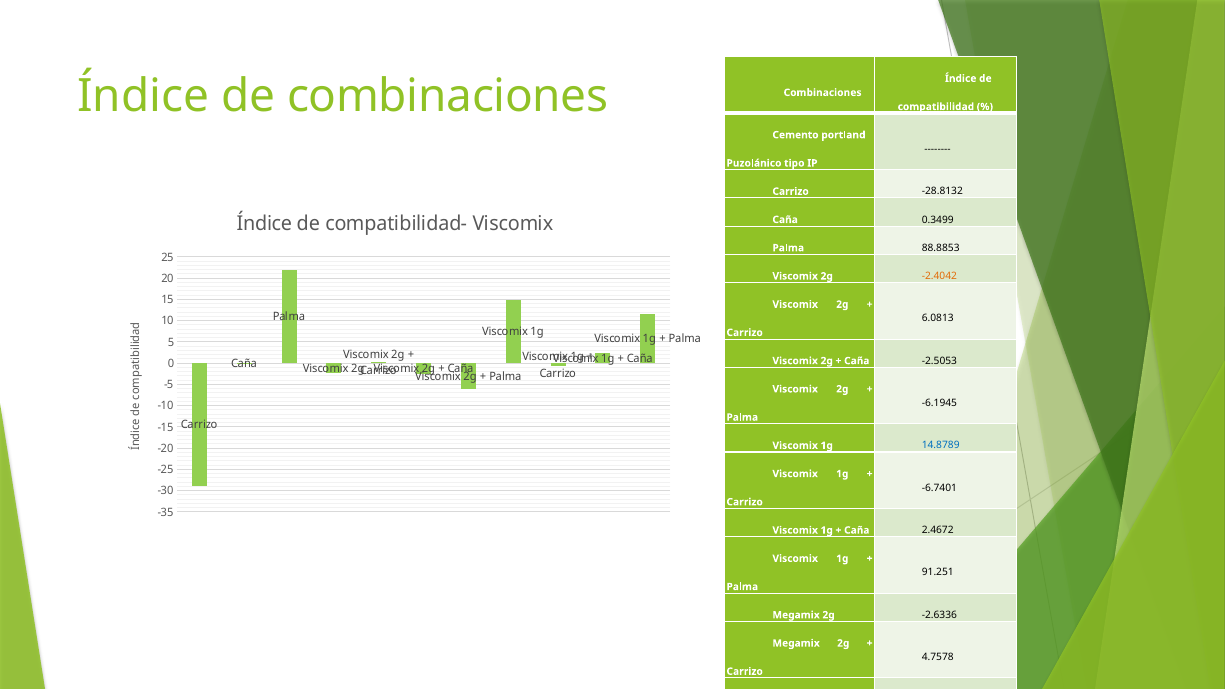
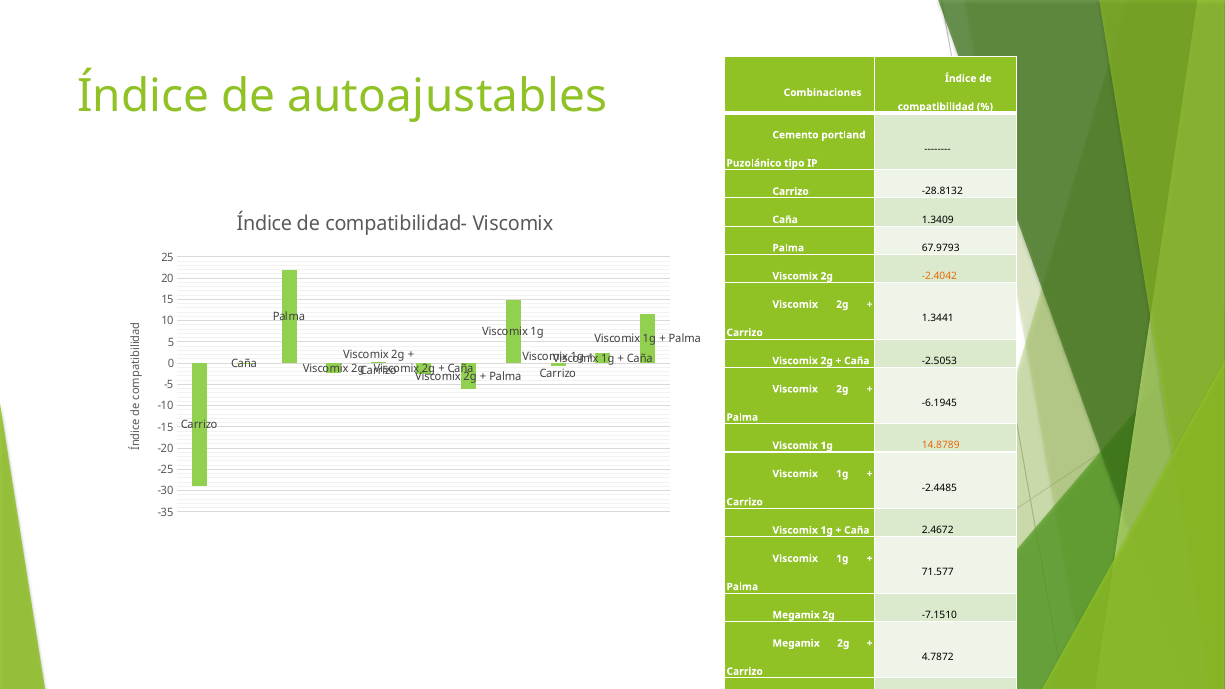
de combinaciones: combinaciones -> autoajustables (447, 97)
0.3499: 0.3499 -> 1.3409 (938, 220)
88.8853: 88.8853 -> 67.9793 (941, 248)
6.0813: 6.0813 -> 1.3441 (938, 319)
14.8789 colour: blue -> orange (941, 446)
-6.7401: -6.7401 -> -2.4485 (939, 488)
91.251: 91.251 -> 71.577 (938, 573)
-2.6336: -2.6336 -> -7.1510 (939, 615)
4.7578: 4.7578 -> 4.7872 (938, 657)
